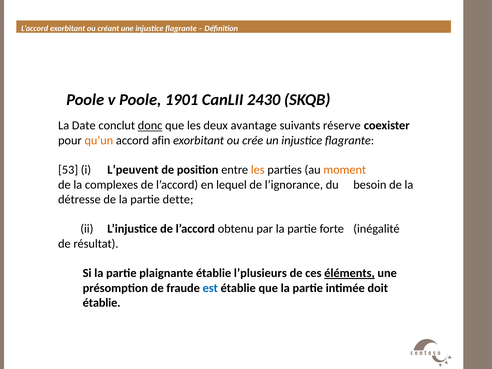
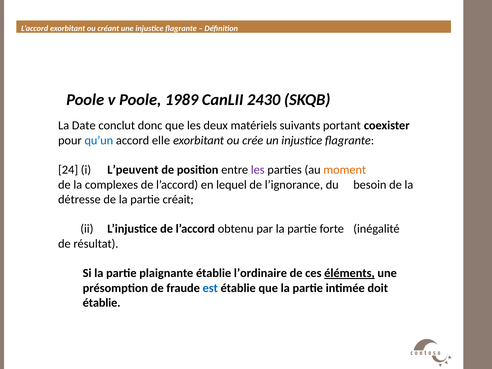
1901: 1901 -> 1989 (182, 100)
donc underline: present -> none (150, 126)
avantage: avantage -> matériels (254, 126)
réserve: réserve -> portant (342, 126)
qu’un colour: orange -> blue (99, 140)
afin: afin -> elle (161, 140)
53: 53 -> 24 (68, 170)
les colour: orange -> purple (258, 170)
dette: dette -> créait (178, 199)
l’plusieurs: l’plusieurs -> l’ordinaire (260, 273)
